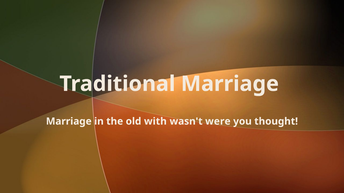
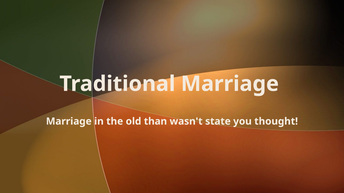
with: with -> than (155, 122)
were: were -> state (218, 122)
